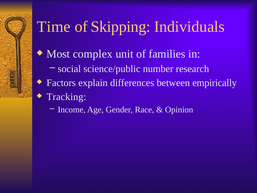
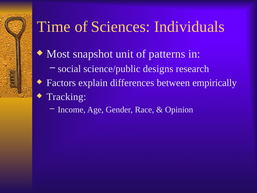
Skipping: Skipping -> Sciences (120, 27)
complex: complex -> snapshot (93, 54)
families: families -> patterns (167, 54)
number: number -> designs (158, 69)
